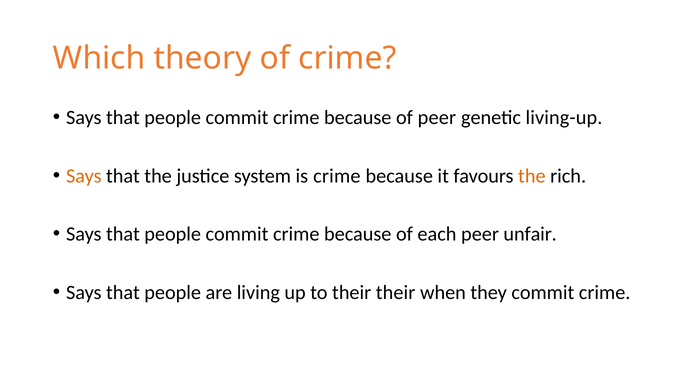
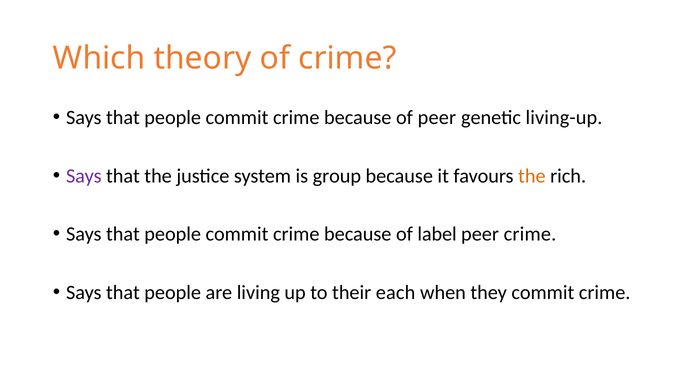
Says colour: orange -> purple (84, 176)
is crime: crime -> group (337, 176)
each: each -> label (437, 234)
peer unfair: unfair -> crime (530, 234)
their their: their -> each (396, 292)
